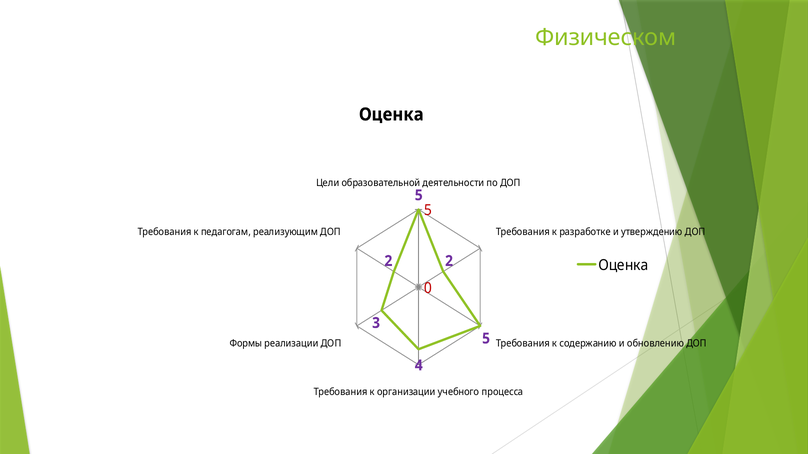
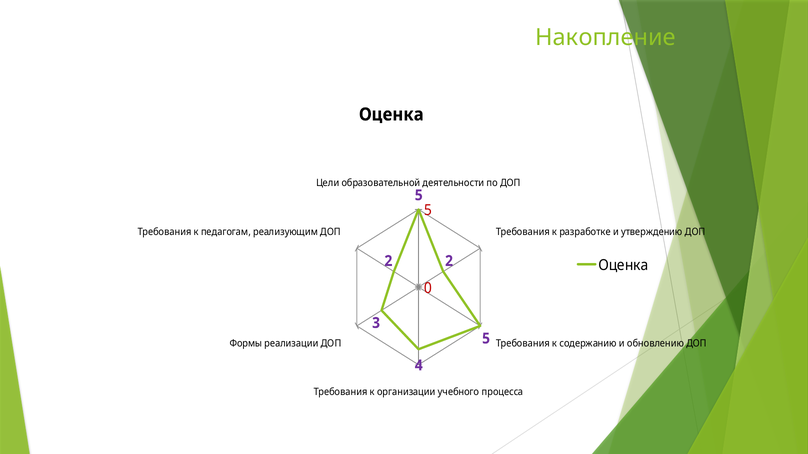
Физическом: Физическом -> Накопление (606, 38)
